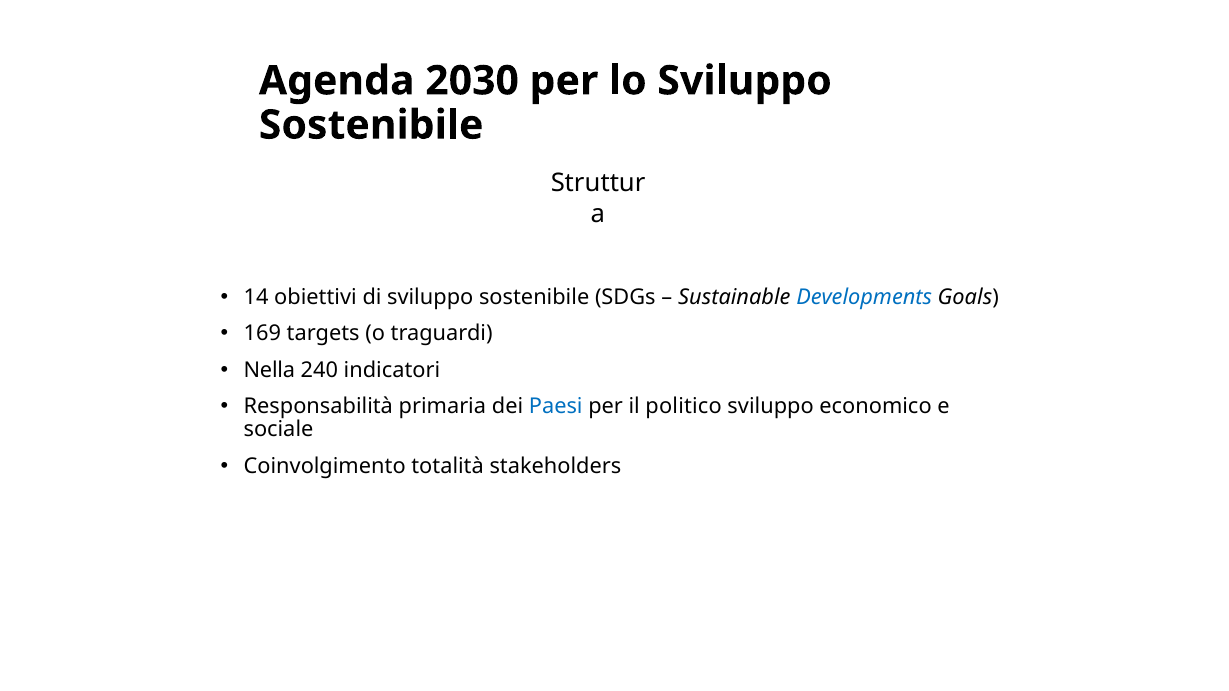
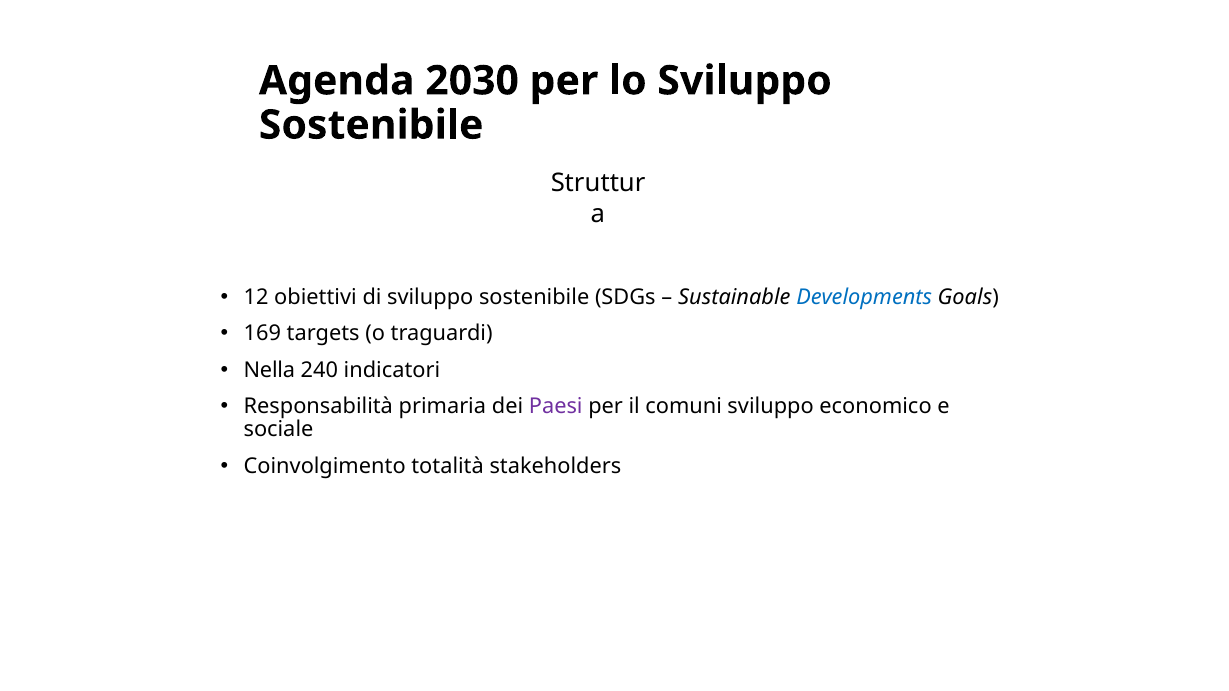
14: 14 -> 12 (256, 297)
Paesi colour: blue -> purple (556, 406)
politico: politico -> comuni (684, 406)
